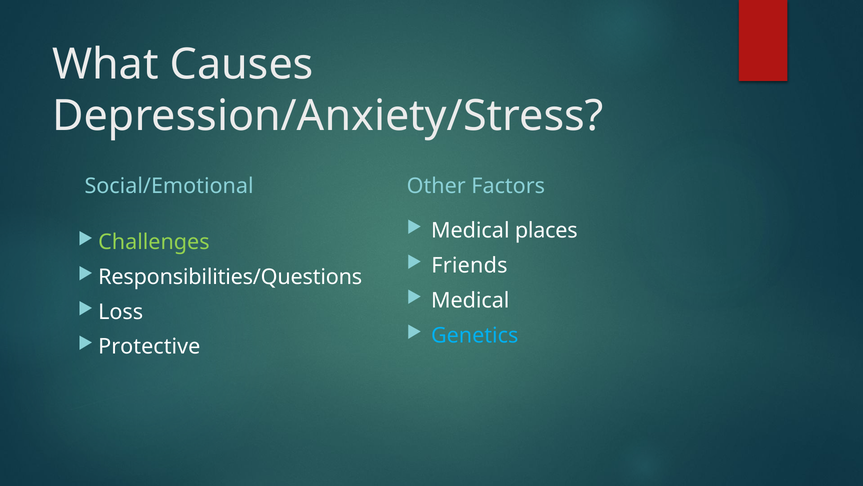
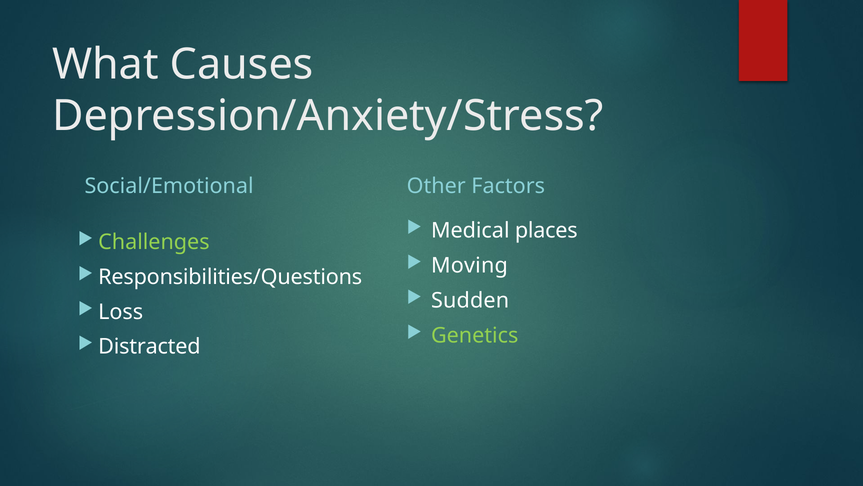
Friends: Friends -> Moving (469, 265)
Medical: Medical -> Sudden (470, 300)
Genetics colour: light blue -> light green (475, 335)
Protective: Protective -> Distracted (149, 346)
